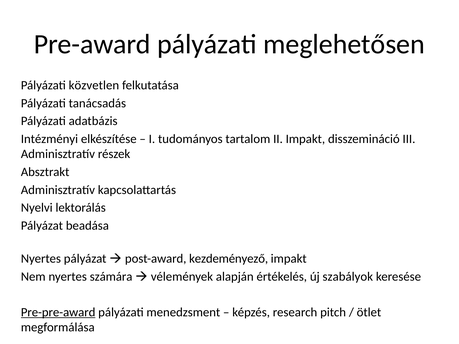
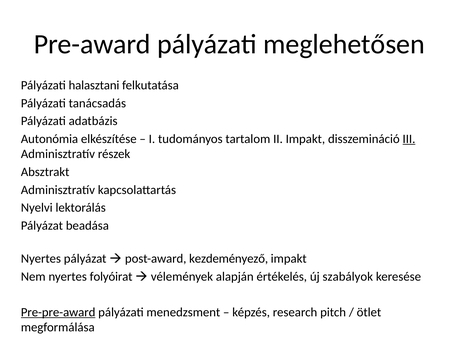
közvetlen: közvetlen -> halasztani (94, 85)
Intézményi: Intézményi -> Autonómia (49, 139)
III underline: none -> present (409, 139)
számára: számára -> folyóirat (111, 277)
